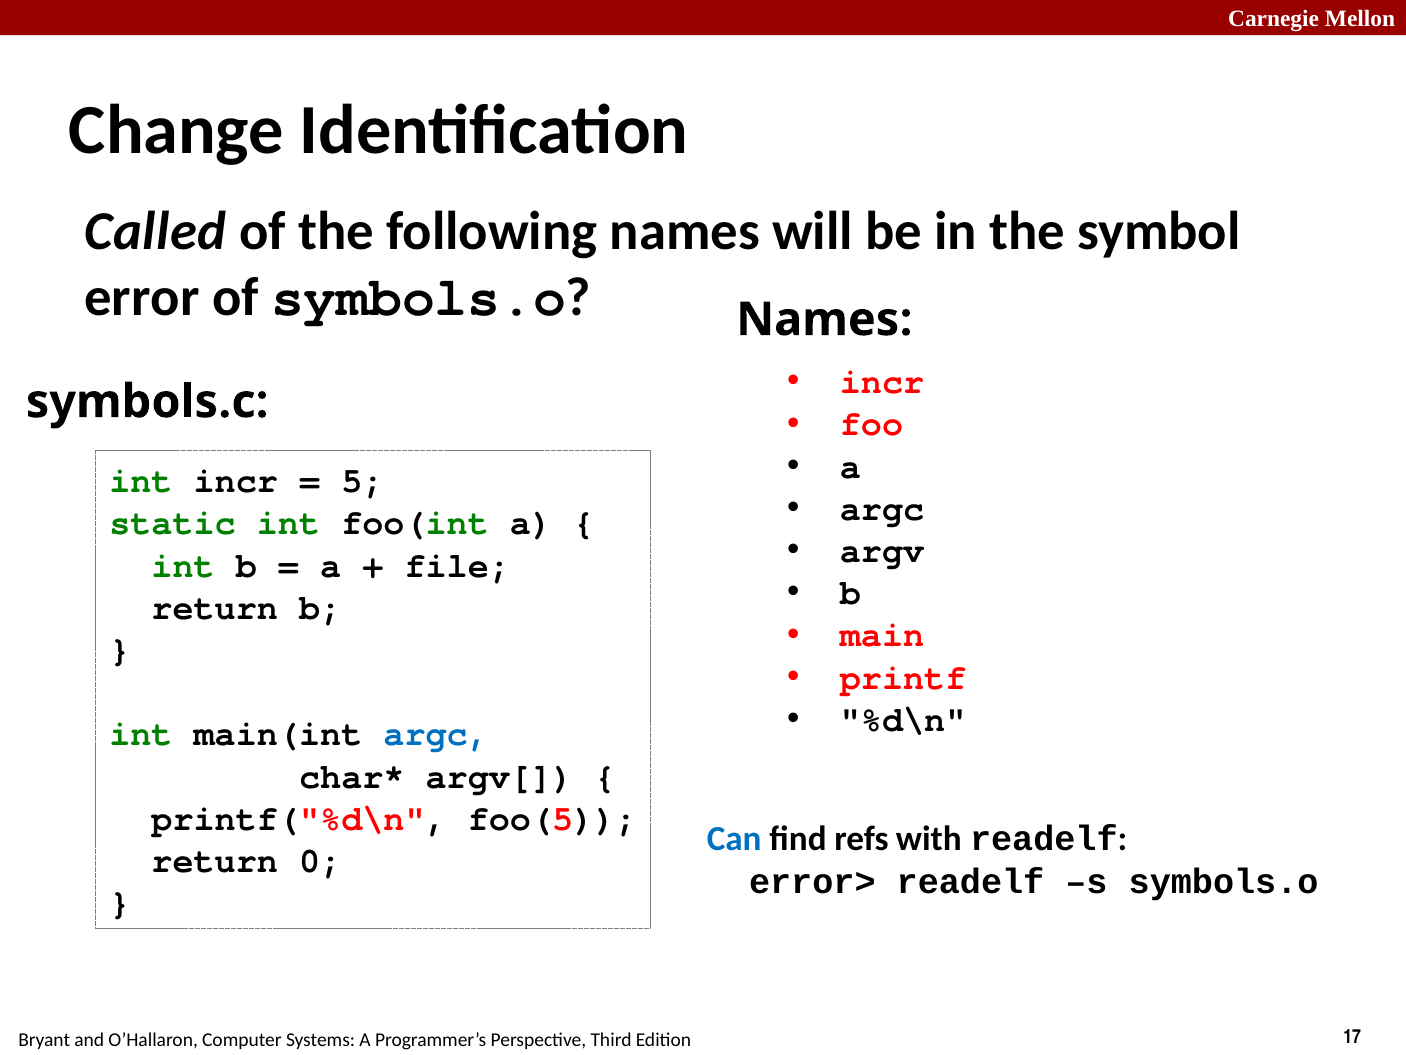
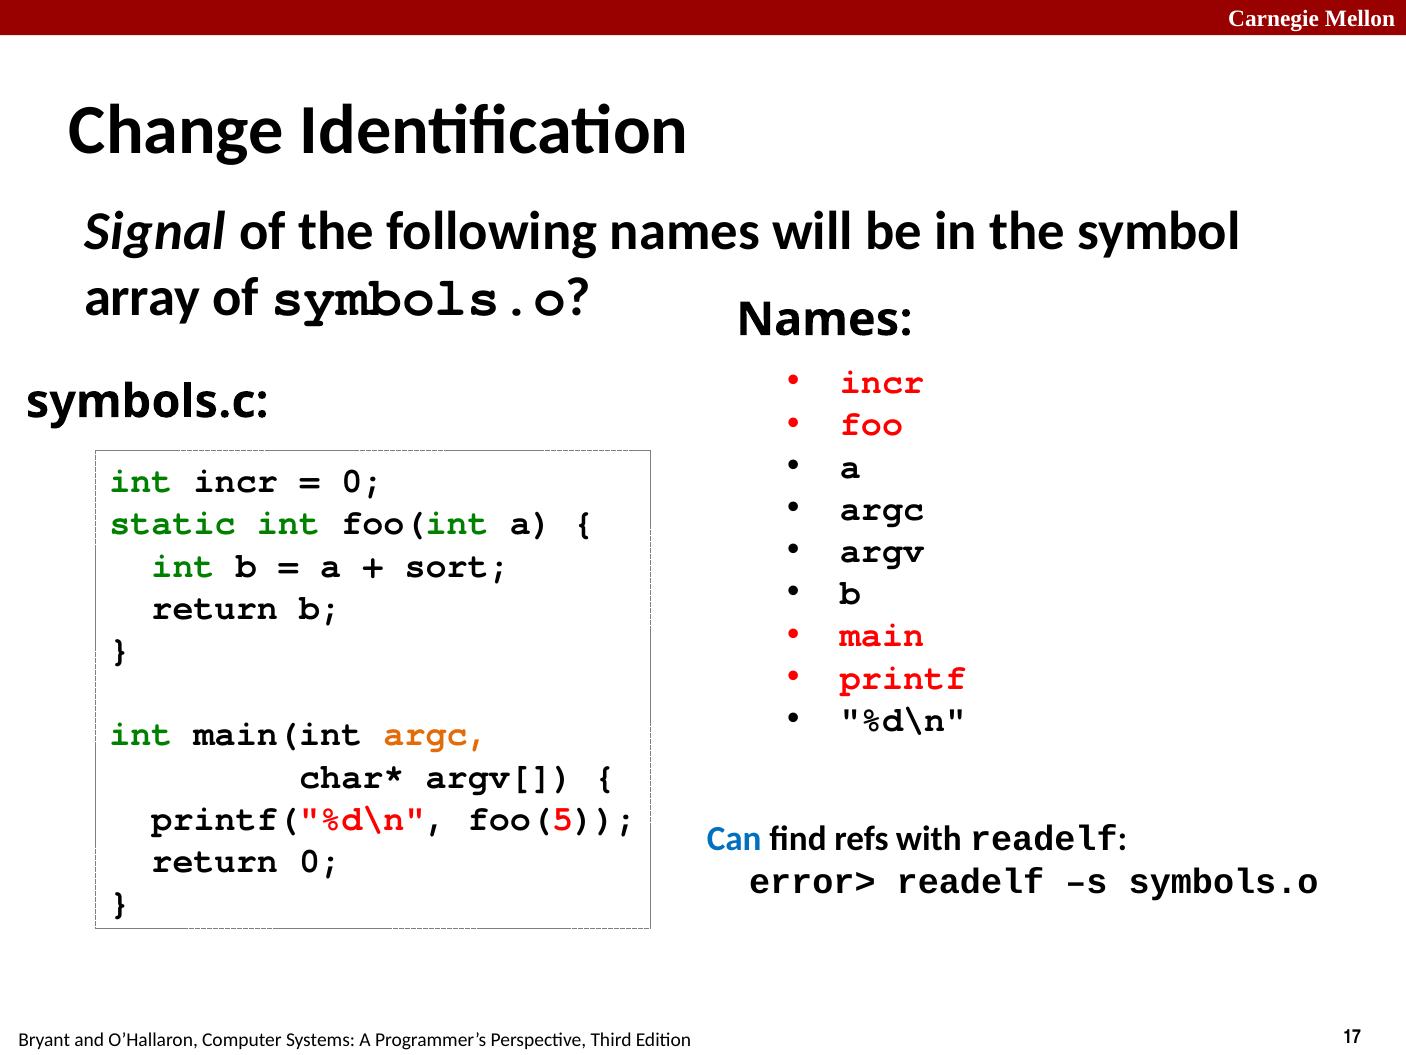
Called: Called -> Signal (156, 231)
error: error -> array (142, 297)
5: 5 -> 0 (362, 481)
file: file -> sort (457, 565)
argc colour: blue -> orange (436, 734)
